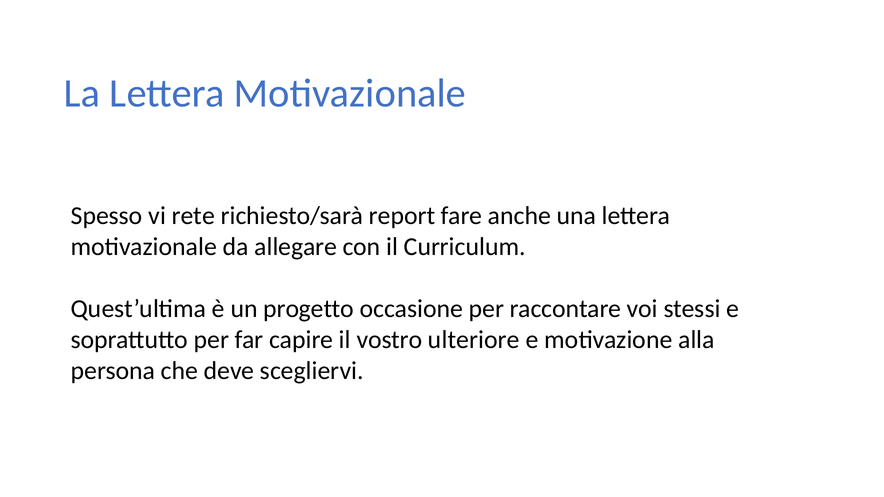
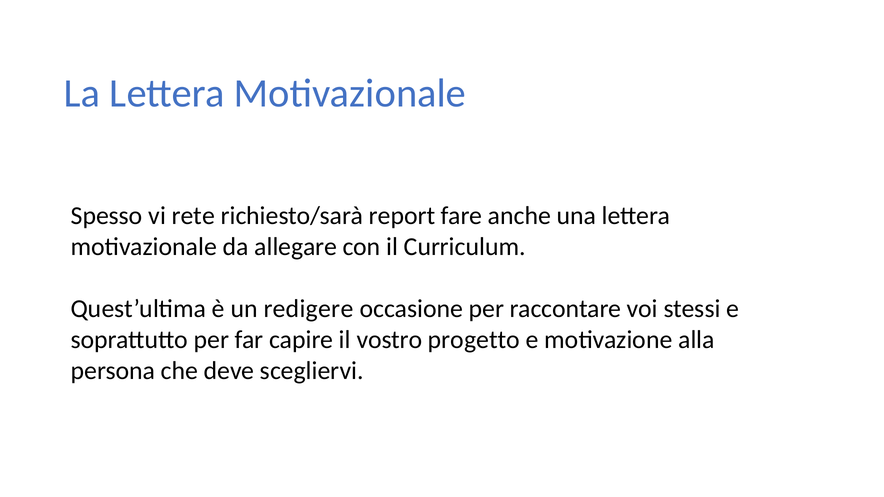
progetto: progetto -> redigere (308, 309)
ulteriore: ulteriore -> progetto (474, 340)
